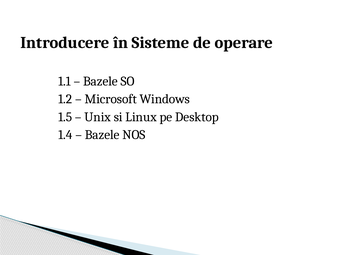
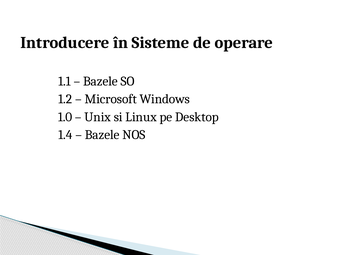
1.5: 1.5 -> 1.0 (65, 117)
